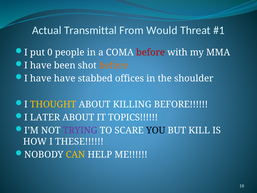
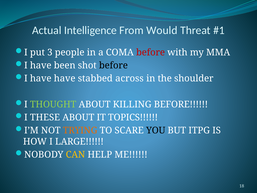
Transmittal: Transmittal -> Intelligence (90, 30)
0: 0 -> 3 (50, 52)
before colour: orange -> black (113, 65)
offices: offices -> across (129, 78)
THOUGHT colour: yellow -> light green (53, 104)
LATER: LATER -> THESE (45, 117)
TRYING colour: purple -> orange (80, 130)
KILL: KILL -> ITPG (199, 130)
THESE: THESE -> LARGE (79, 141)
